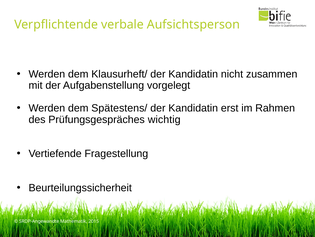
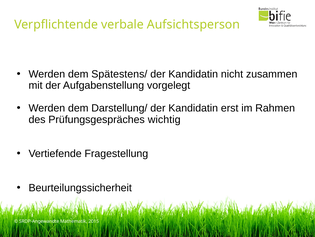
Klausurheft/: Klausurheft/ -> Spätestens/ (119, 74)
Spätestens/: Spätestens/ -> Darstellung/ (119, 108)
